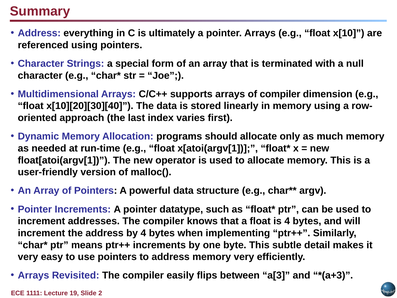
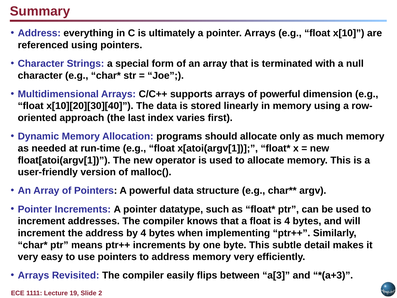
of compiler: compiler -> powerful (280, 94)
